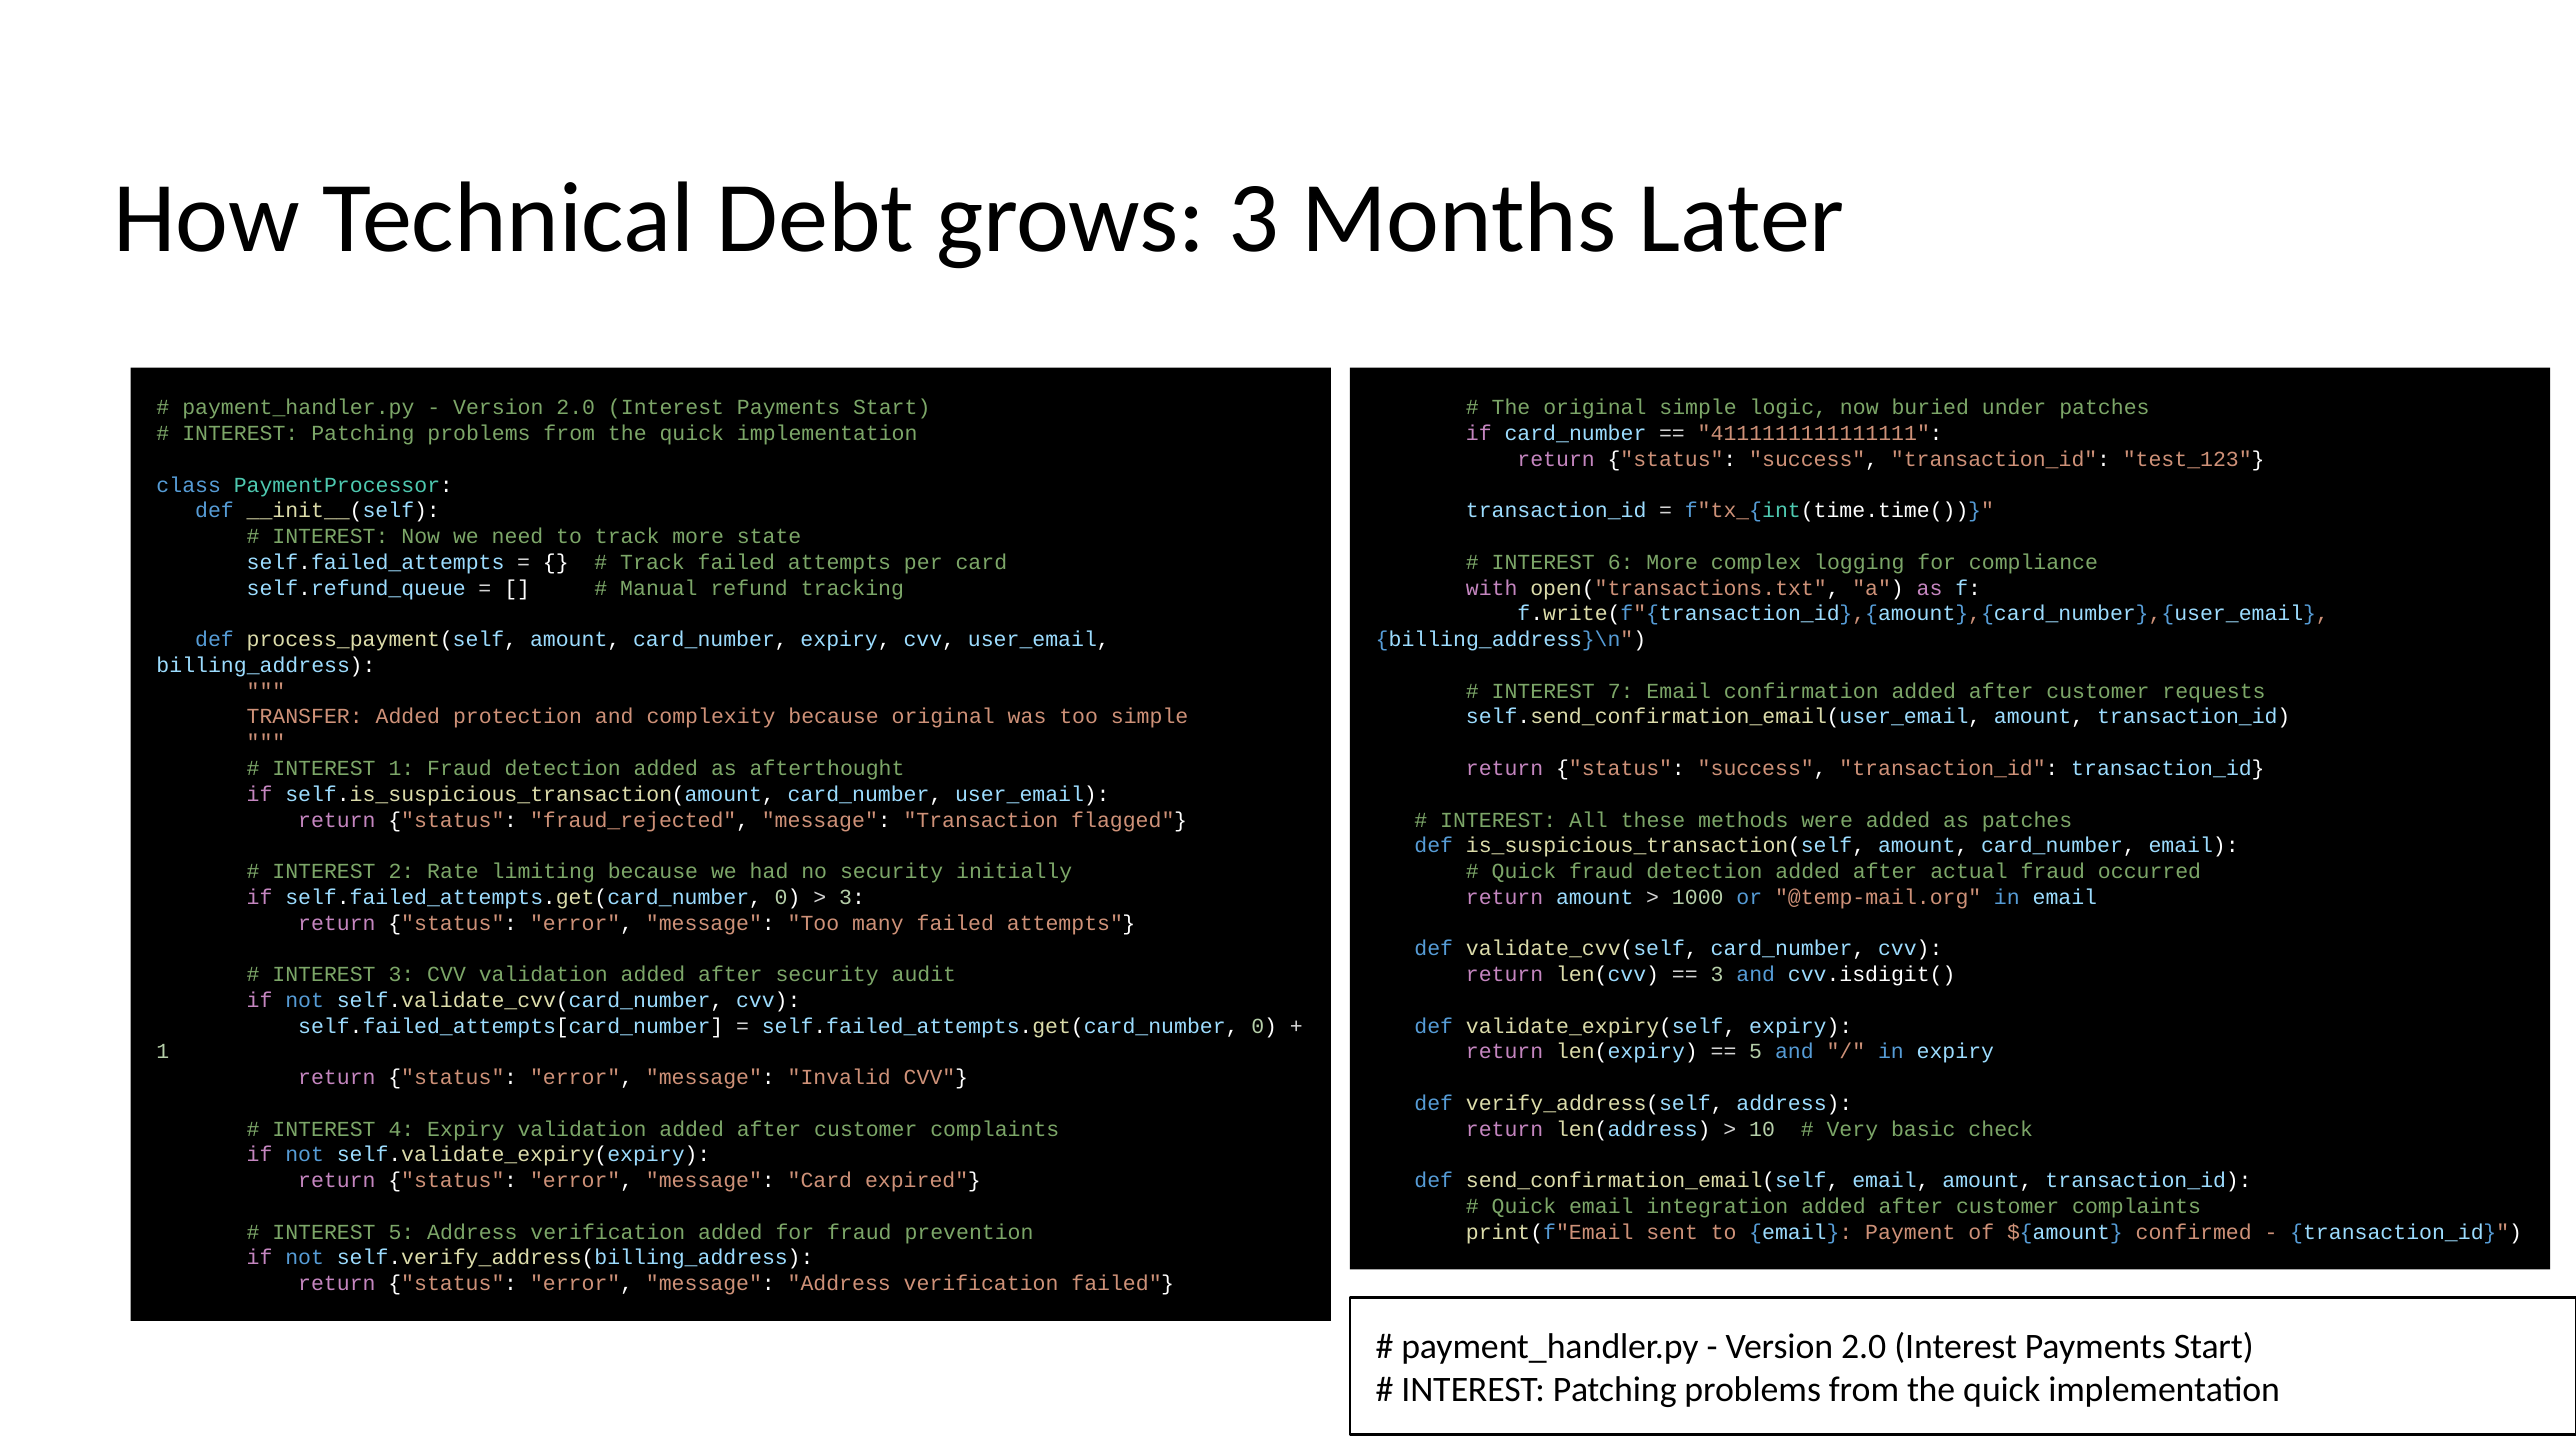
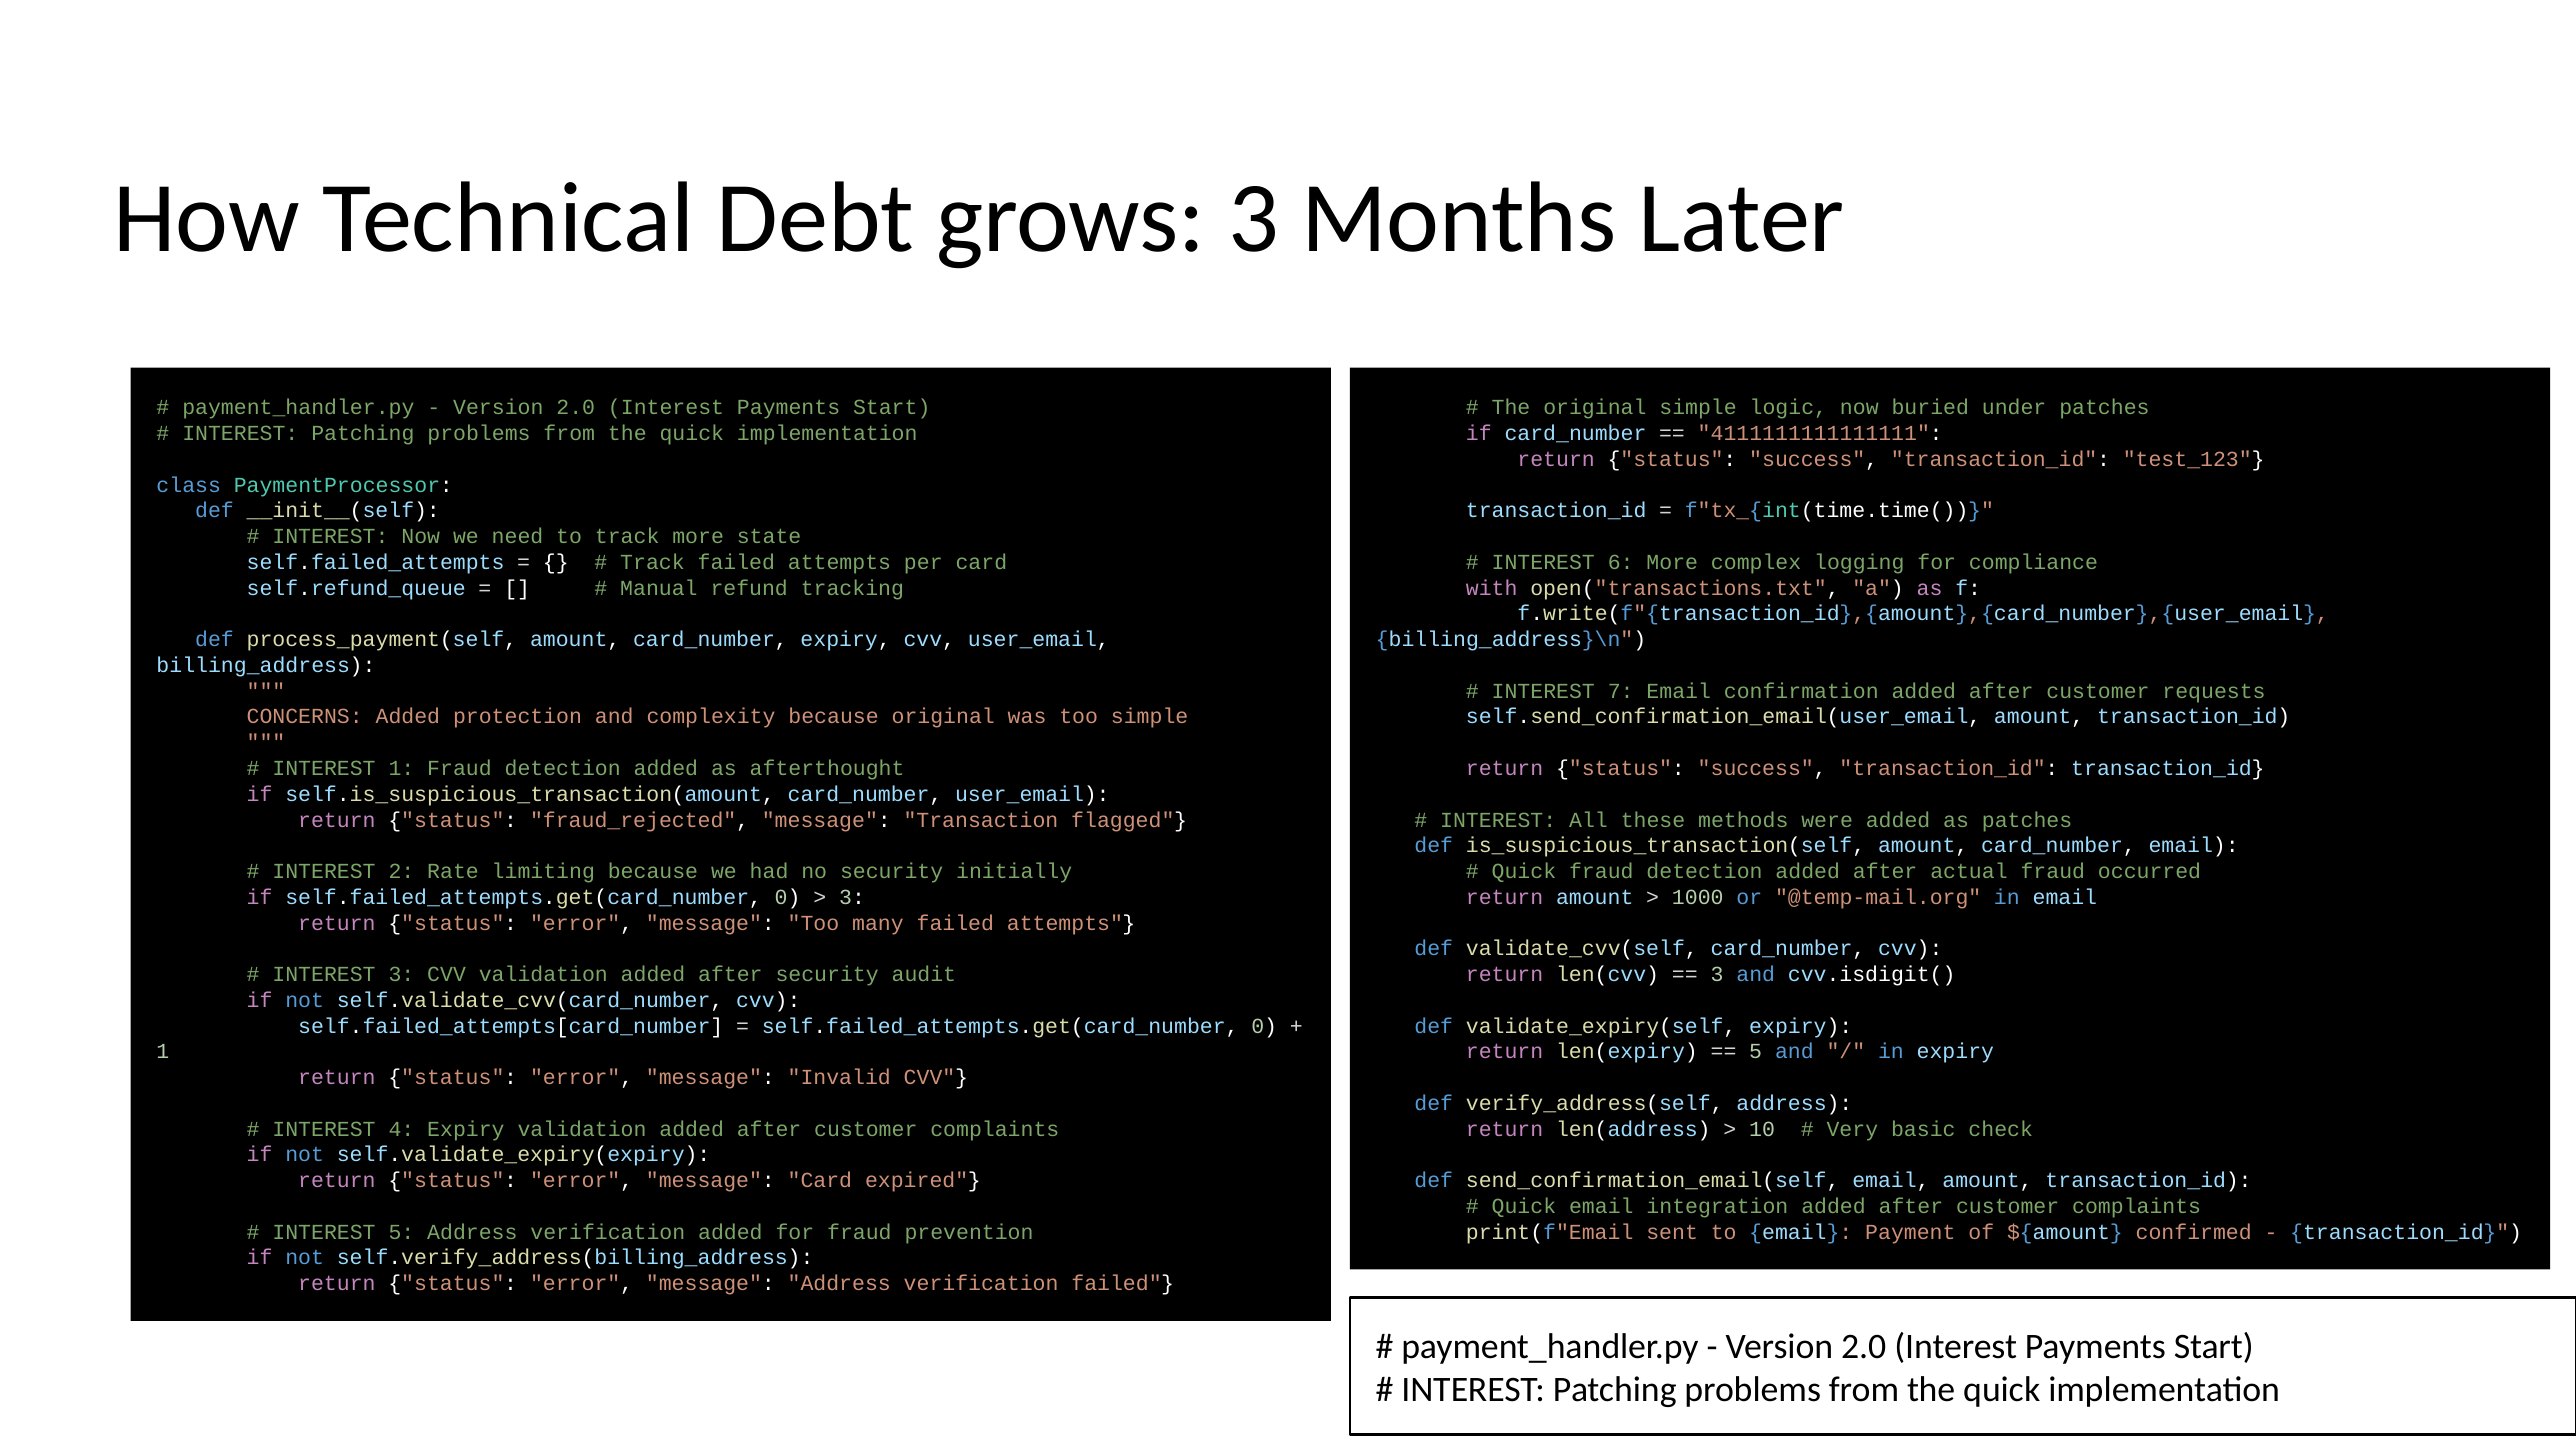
TRANSFER: TRANSFER -> CONCERNS (305, 717)
